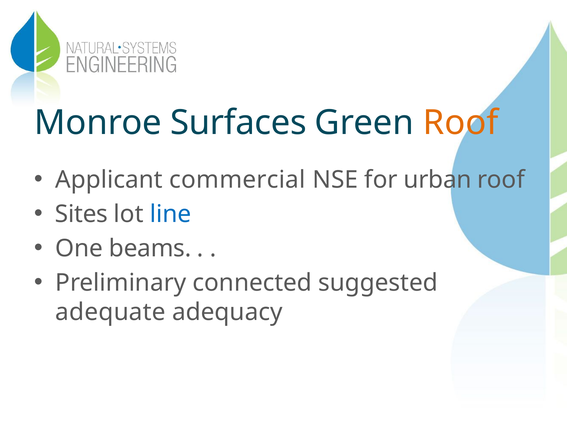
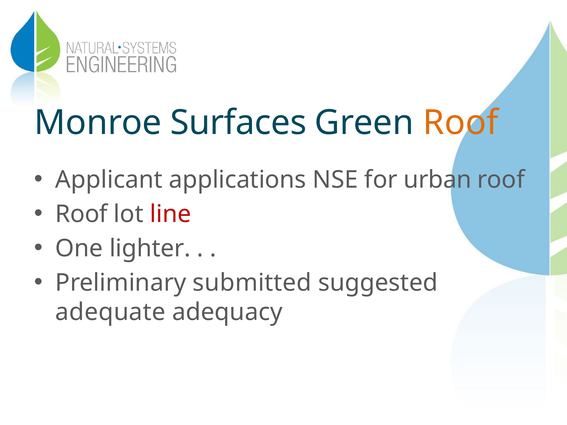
commercial: commercial -> applications (238, 180)
Sites: Sites -> Roof (81, 214)
line colour: blue -> red (171, 214)
beams: beams -> lighter (150, 249)
connected: connected -> submitted (252, 283)
